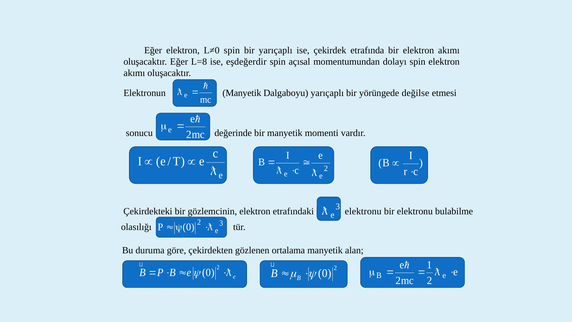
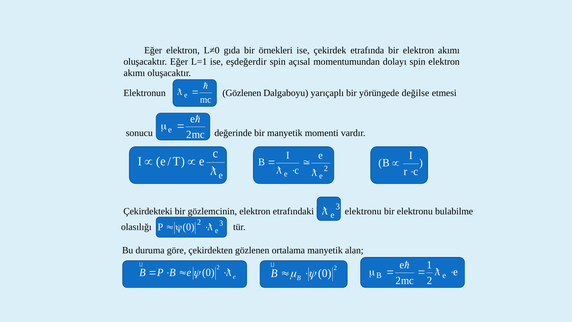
L≠0 spin: spin -> gıda (232, 50)
bir yarıçaplı: yarıçaplı -> örnekleri (276, 50)
L=8: L=8 -> L=1 (199, 62)
Elektronun Manyetik: Manyetik -> Gözlenen (242, 93)
